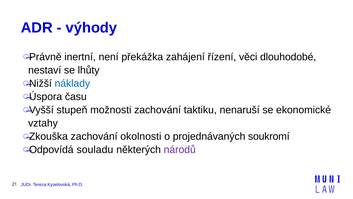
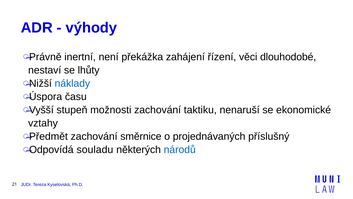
Zkouška: Zkouška -> Předmět (48, 136)
okolnosti: okolnosti -> směrnice (141, 136)
soukromí: soukromí -> příslušný (269, 136)
národů colour: purple -> blue (180, 149)
